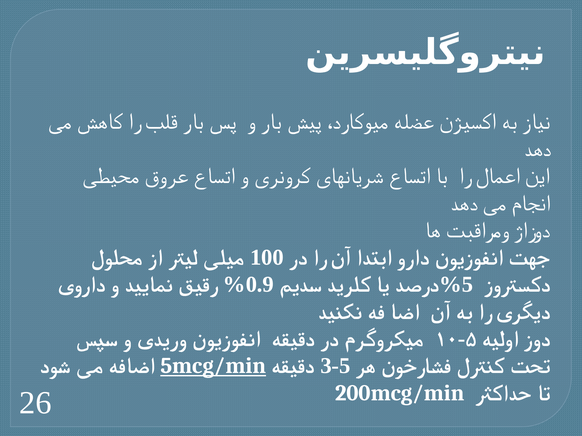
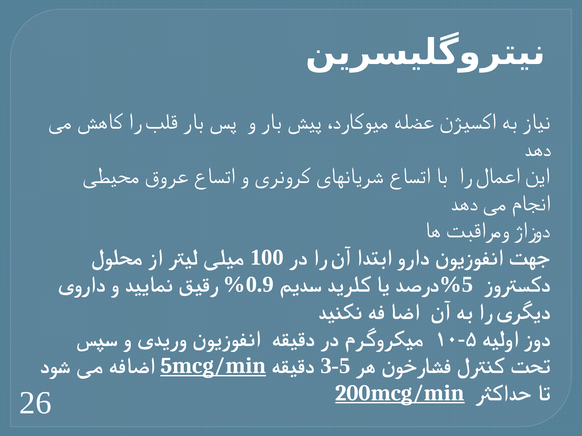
200mcg/min underline: none -> present (400, 393)
